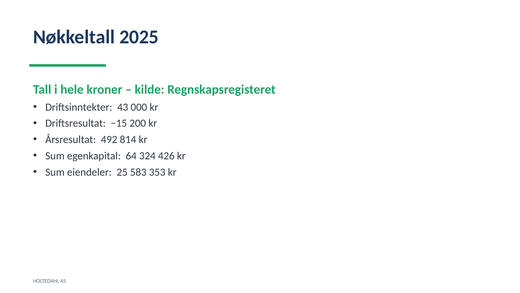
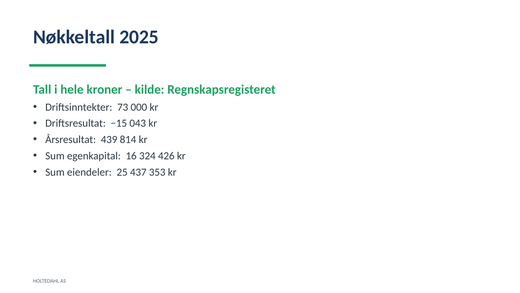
43: 43 -> 73 (123, 107)
200: 200 -> 043 (138, 123)
492: 492 -> 439 (109, 139)
64: 64 -> 16 (131, 156)
583: 583 -> 437 (138, 172)
